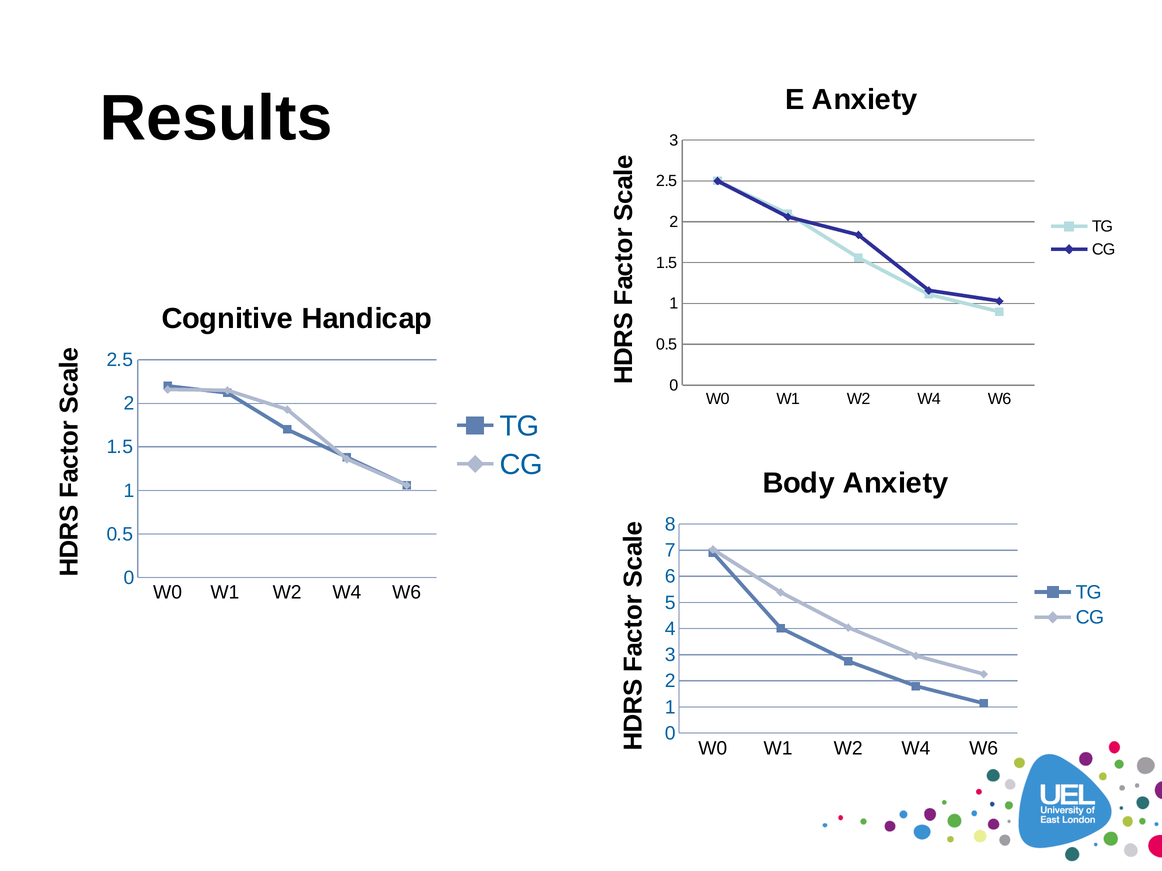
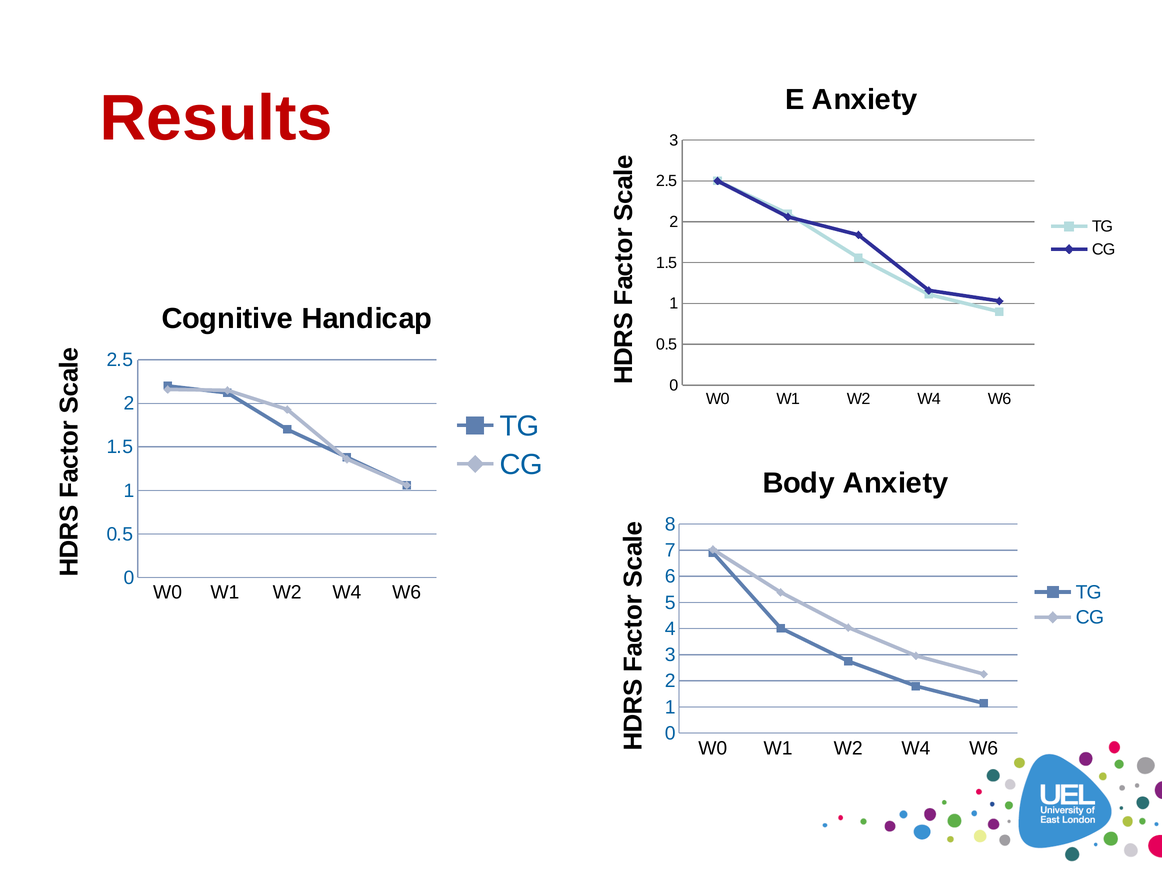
Results colour: black -> red (216, 119)
